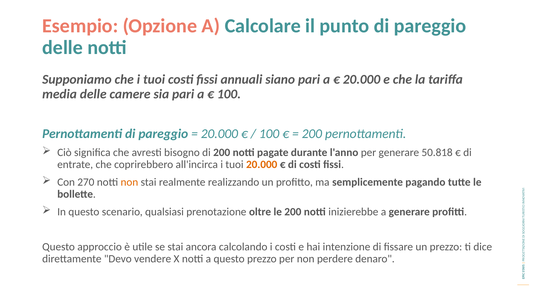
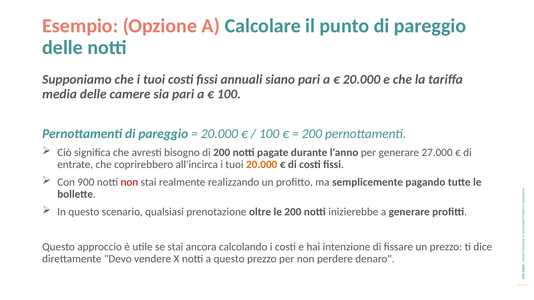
50.818: 50.818 -> 27.000 (437, 153)
270: 270 -> 900 (86, 182)
non colour: orange -> red (129, 182)
